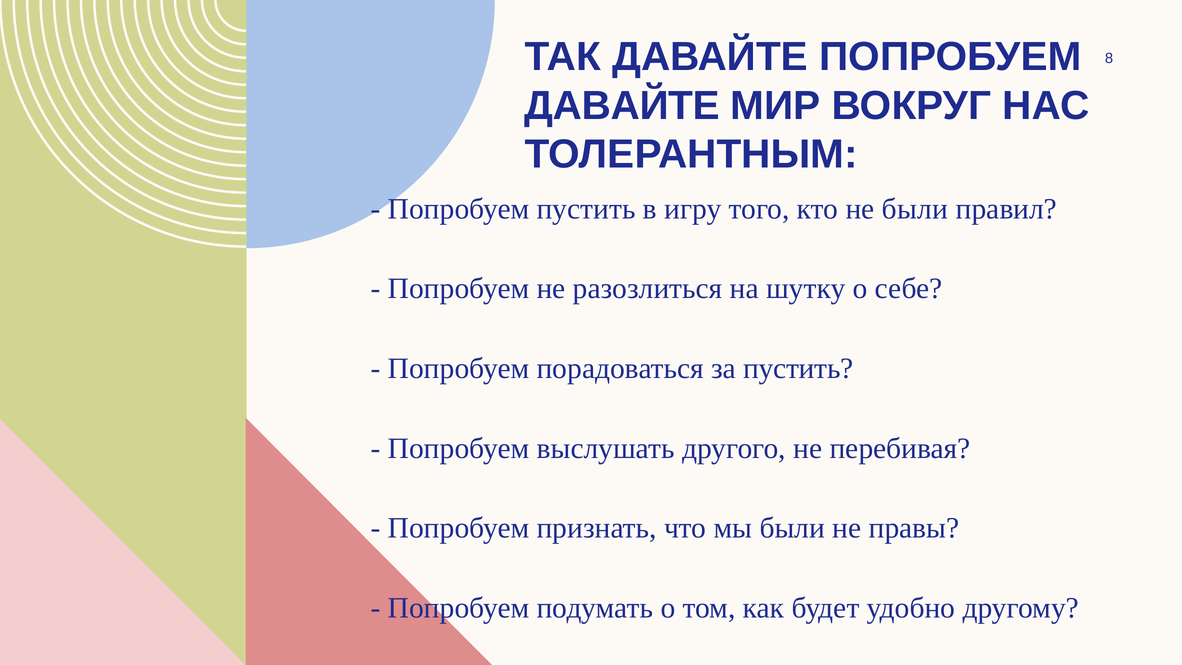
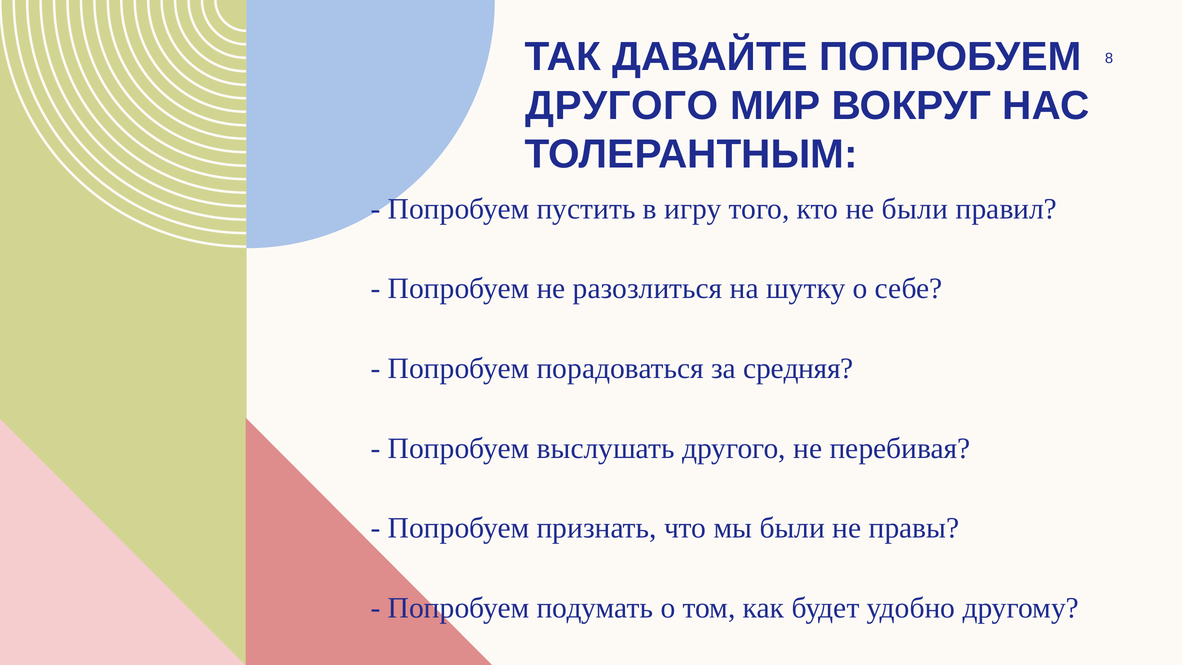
ДАВАЙТЕ: ДАВАЙТЕ -> ДРУГОГО (622, 106)
за пустить: пустить -> средняя (798, 368)
